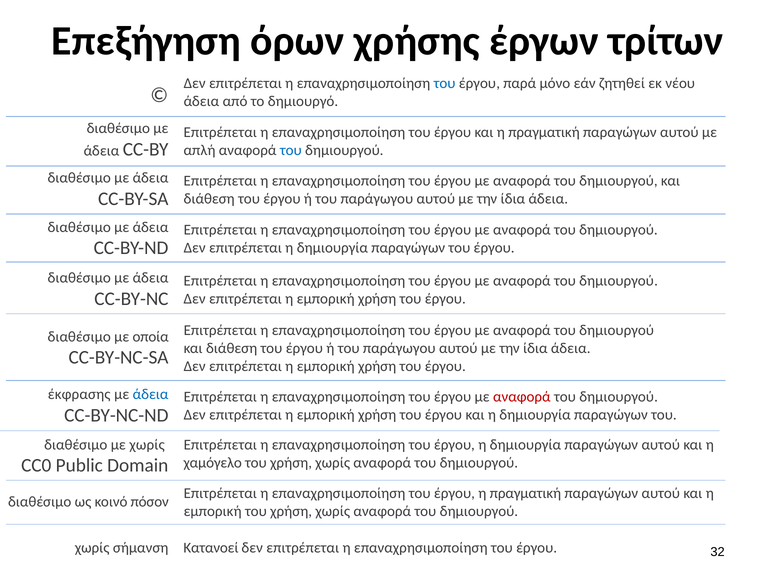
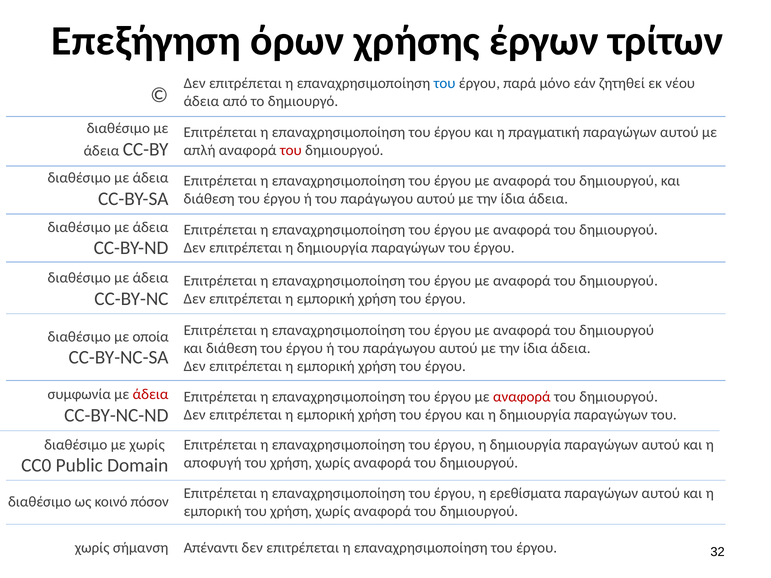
του colour: blue -> red (291, 150)
έκφρασης: έκφρασης -> συμφωνία (79, 394)
άδεια colour: blue -> red (151, 394)
χαμόγελο: χαμόγελο -> αποφυγή (213, 463)
έργου η πραγματική: πραγματική -> ερεθίσματα (525, 493)
Κατανοεί: Κατανοεί -> Απέναντι (211, 548)
